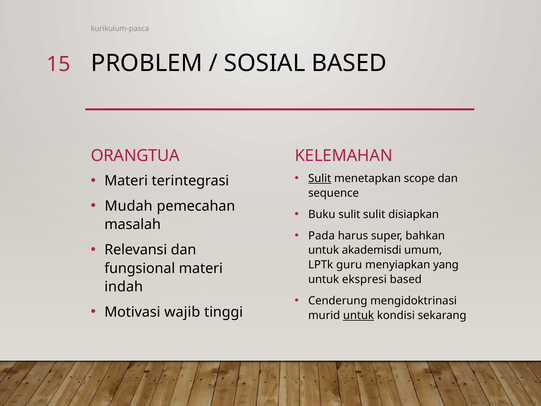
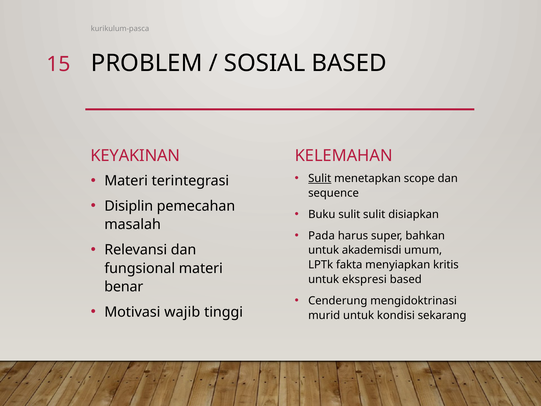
ORANGTUA: ORANGTUA -> KEYAKINAN (135, 155)
Mudah: Mudah -> Disiplin (129, 206)
guru: guru -> fakta (349, 265)
yang: yang -> kritis (446, 265)
indah: indah -> benar (124, 287)
untuk underline: present -> none (359, 315)
